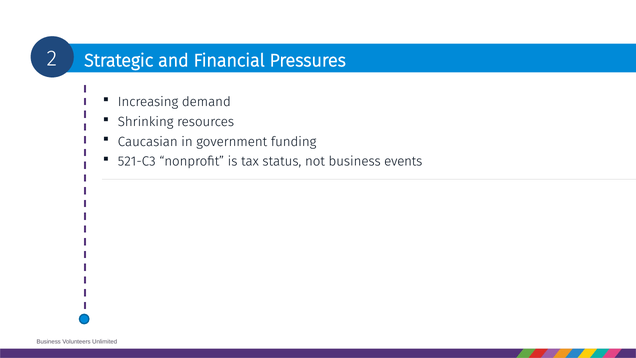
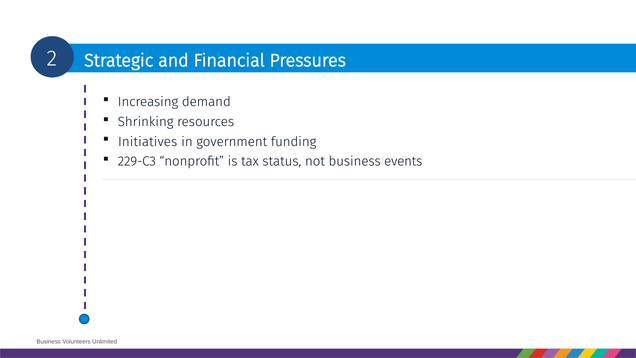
Caucasian: Caucasian -> Initiatives (148, 142)
521-C3: 521-C3 -> 229-C3 (137, 161)
